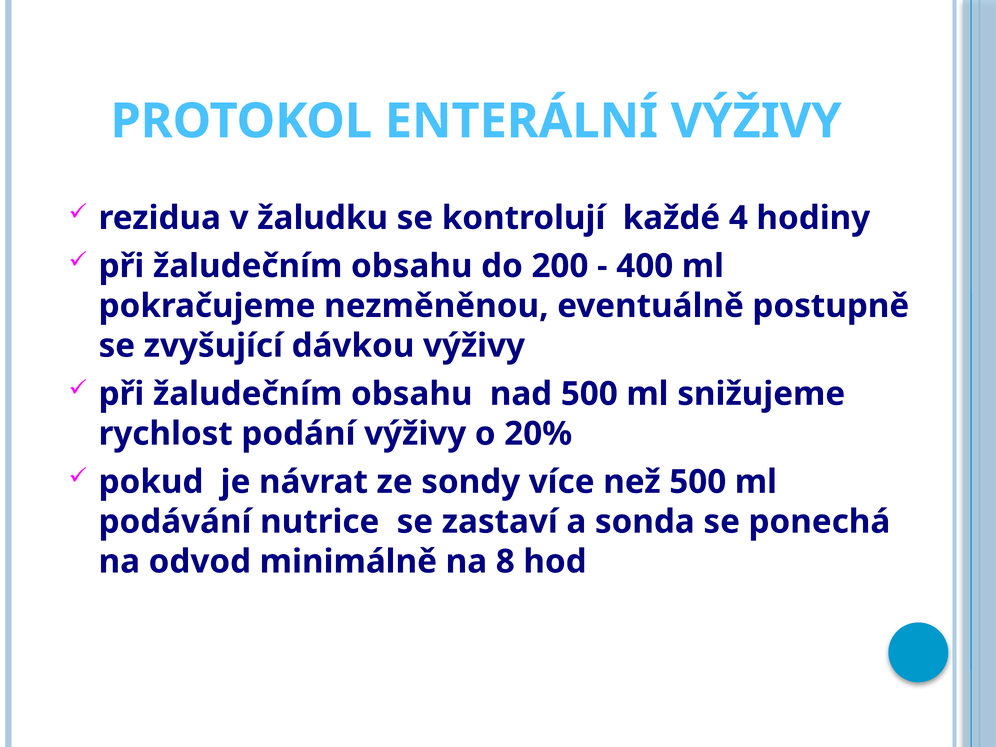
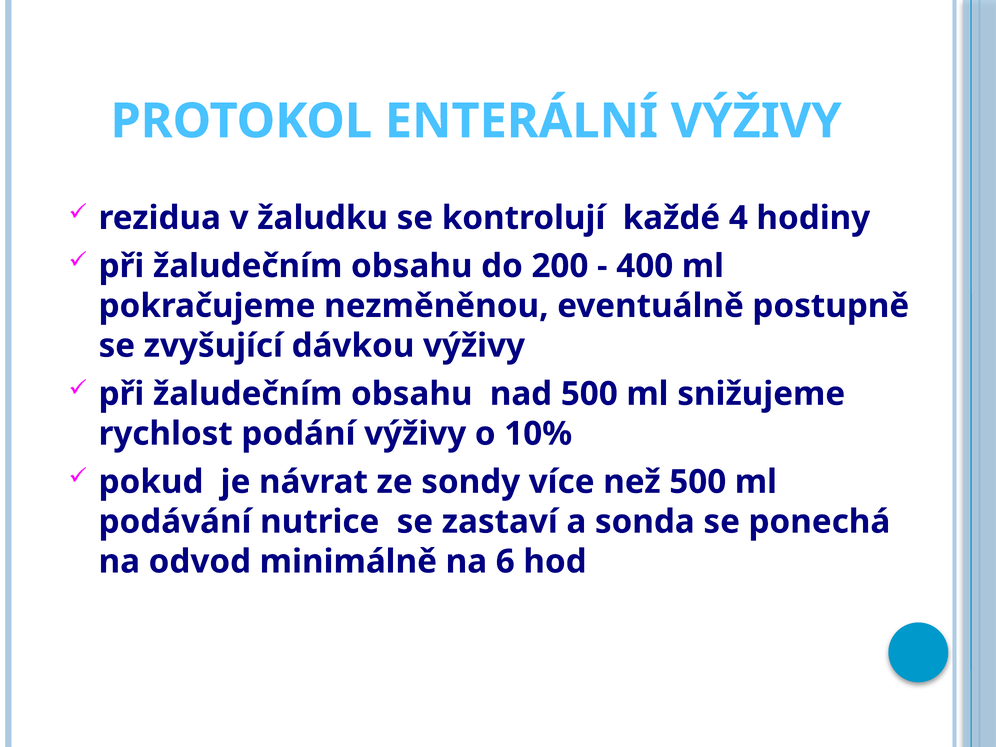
20%: 20% -> 10% (538, 434)
8: 8 -> 6 (505, 562)
